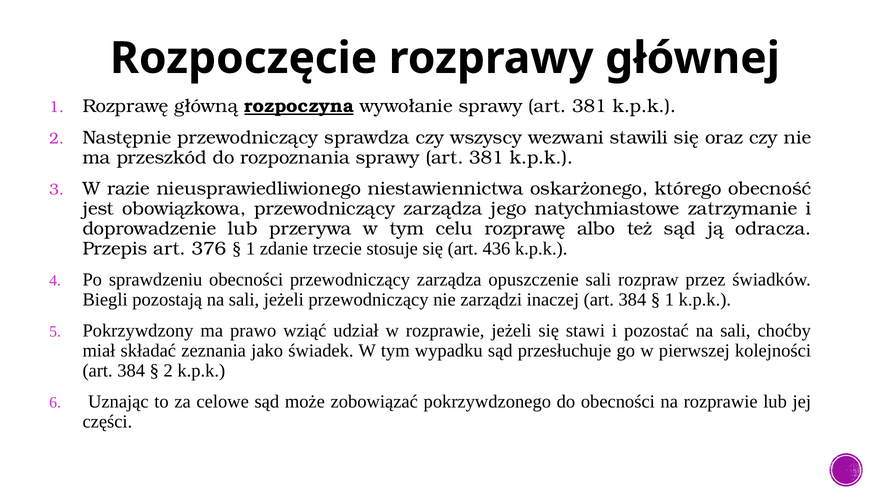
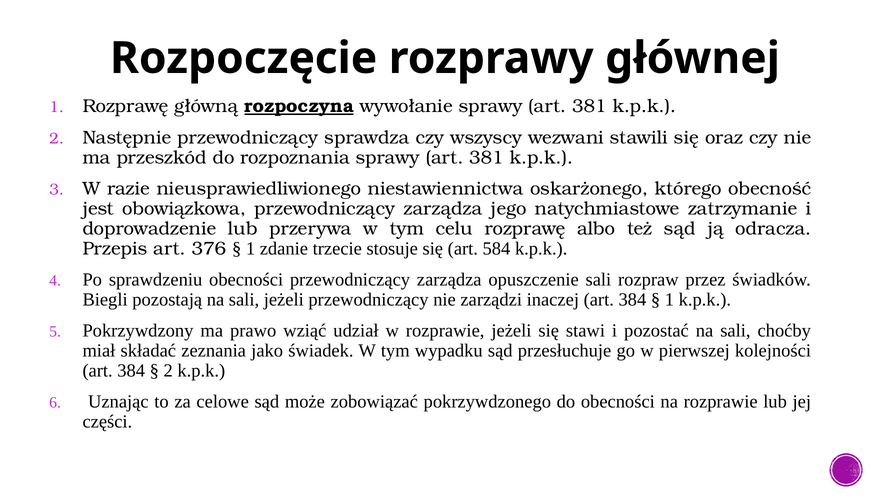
436: 436 -> 584 (496, 248)
